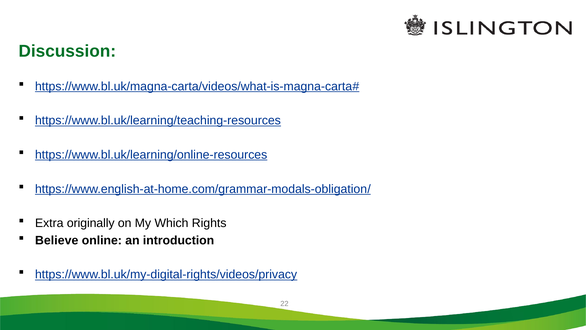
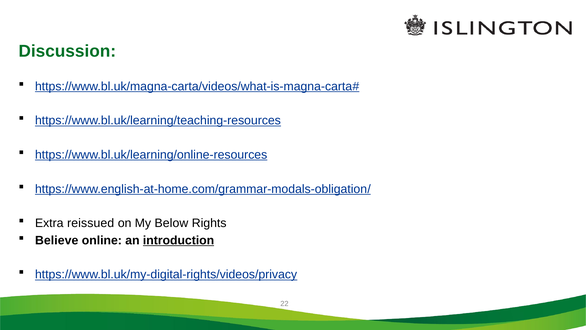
originally: originally -> reissued (91, 223)
Which: Which -> Below (171, 223)
introduction underline: none -> present (179, 240)
